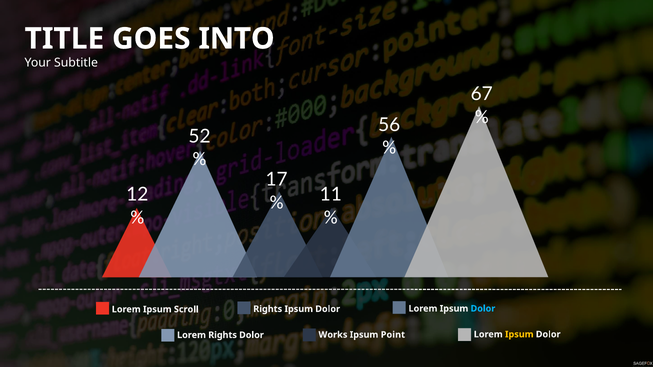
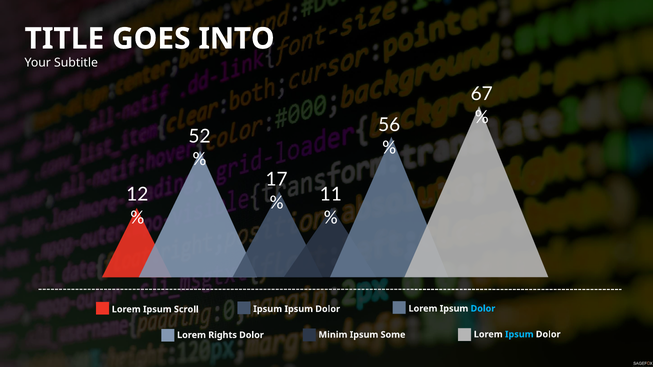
Rights: Rights -> Ipsum (268, 309)
Ipsum colour: yellow -> light blue (519, 335)
Works: Works -> Minim (333, 335)
Point: Point -> Some (393, 335)
